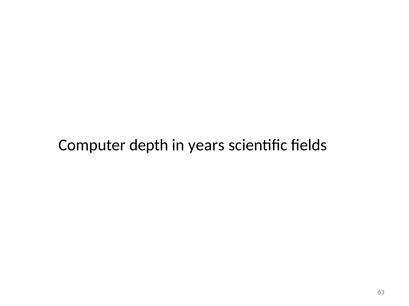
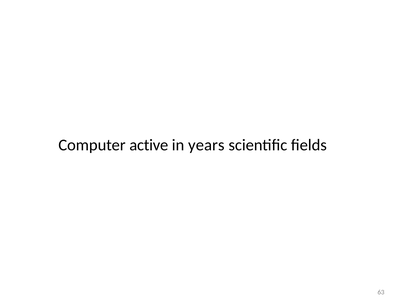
depth: depth -> active (149, 145)
